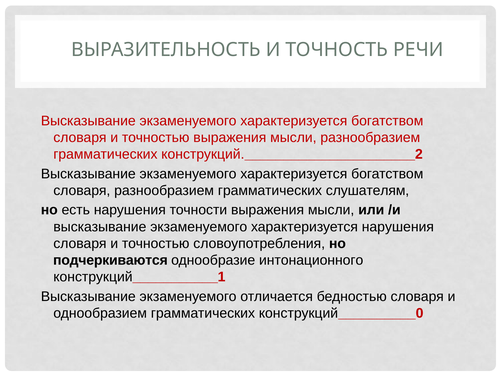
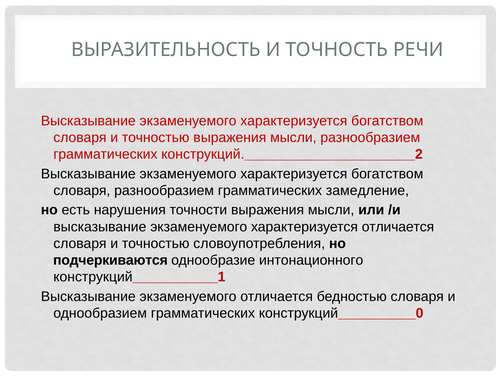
слушателям: слушателям -> замедление (367, 190)
характеризуется нарушения: нарушения -> отличается (398, 227)
